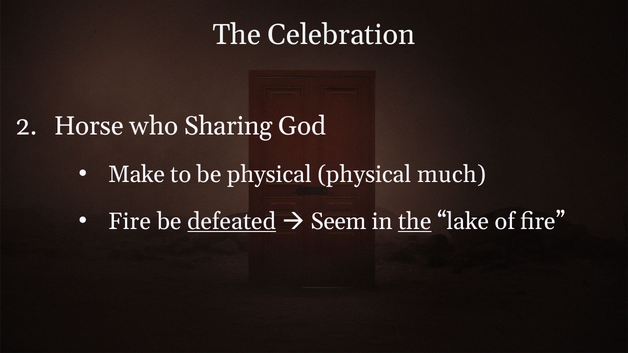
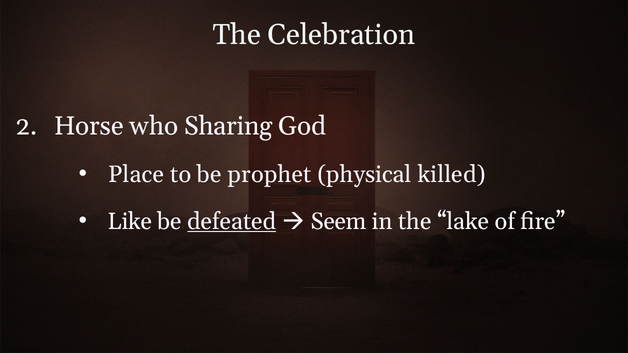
Make: Make -> Place (136, 174)
be physical: physical -> prophet (269, 174)
much: much -> killed (452, 174)
Fire: Fire -> Like (130, 222)
the underline: present -> none (415, 222)
